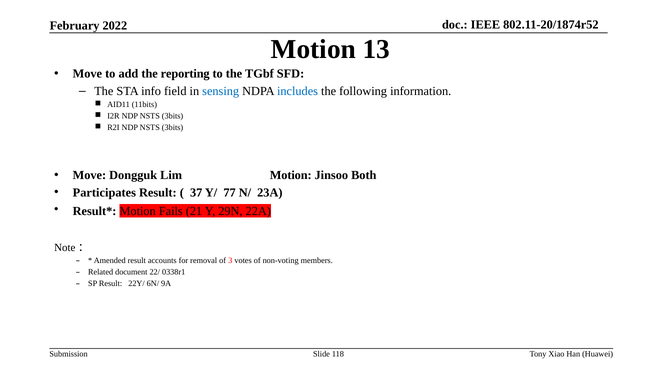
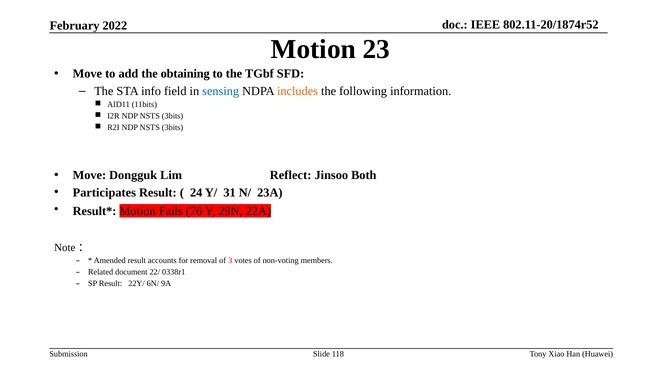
13: 13 -> 23 (376, 50)
reporting: reporting -> obtaining (185, 74)
includes colour: blue -> orange (298, 91)
Lim Motion: Motion -> Reflect (291, 176)
37: 37 -> 24 (196, 193)
77: 77 -> 31 (230, 193)
21: 21 -> 76 (194, 211)
